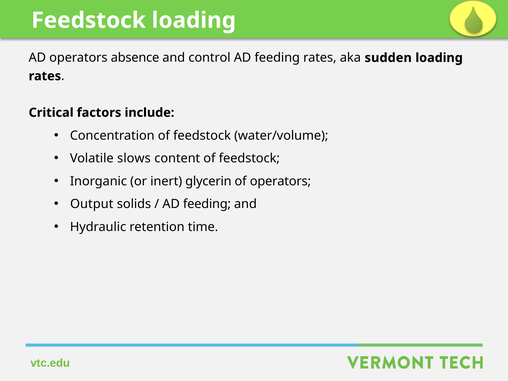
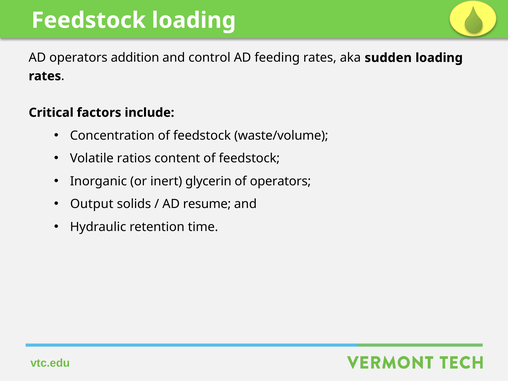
absence: absence -> addition (135, 58)
water/volume: water/volume -> waste/volume (281, 135)
slows: slows -> ratios (134, 158)
feeding: feeding -> resume (207, 204)
